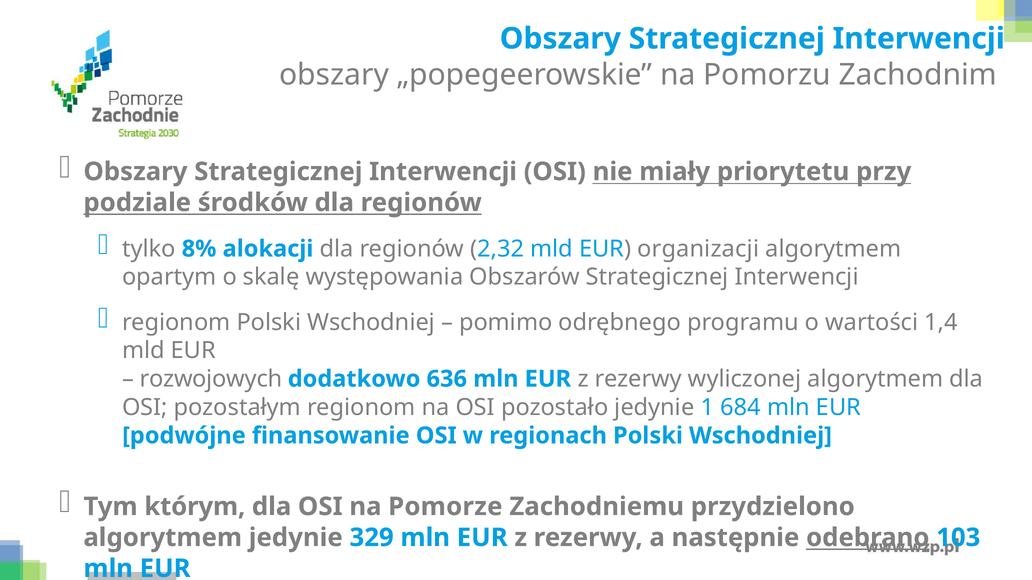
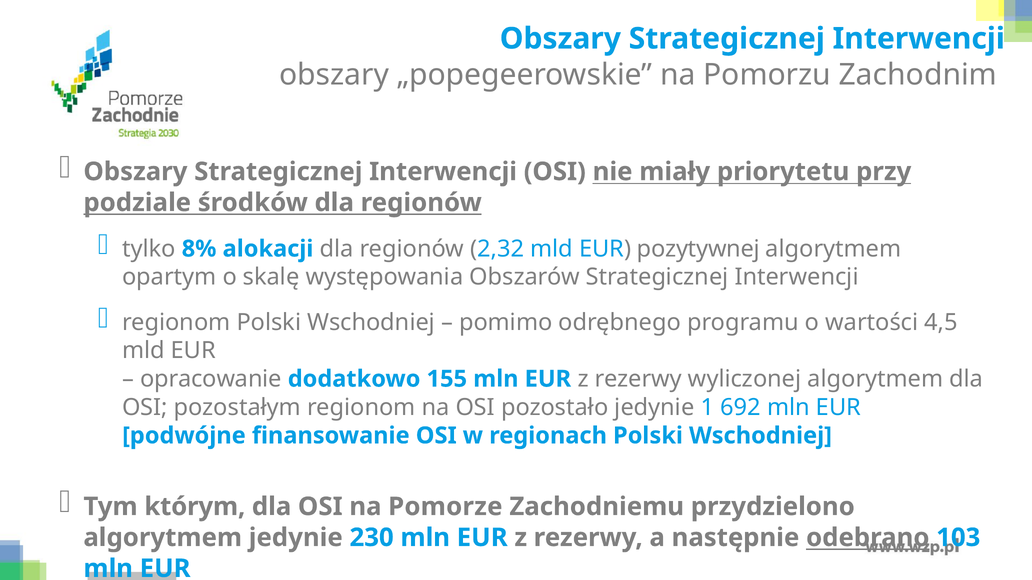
organizacji: organizacji -> pozytywnej (698, 249)
1,4: 1,4 -> 4,5 (941, 322)
rozwojowych: rozwojowych -> opracowanie (211, 379)
636: 636 -> 155 (447, 379)
684: 684 -> 692 (741, 408)
329: 329 -> 230 (372, 538)
